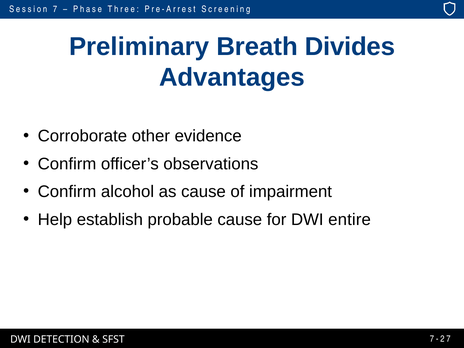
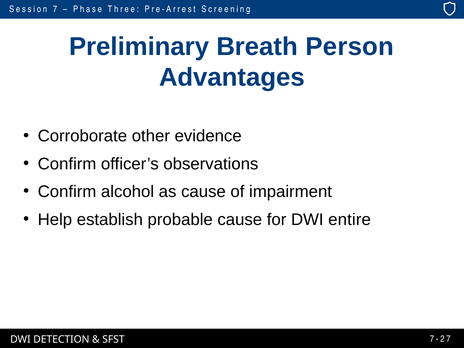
Divides: Divides -> Person (350, 47)
